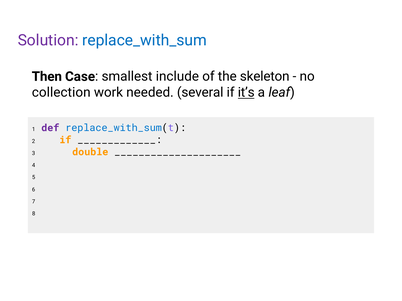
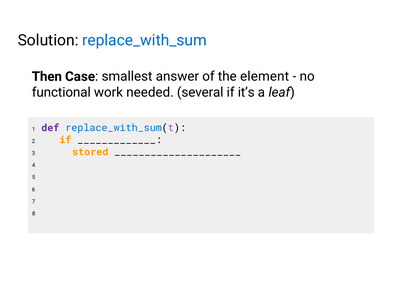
Solution colour: purple -> black (48, 41)
include: include -> answer (177, 77)
skeleton: skeleton -> element (265, 77)
collection: collection -> functional (61, 93)
it’s underline: present -> none (246, 93)
double: double -> stored (90, 152)
